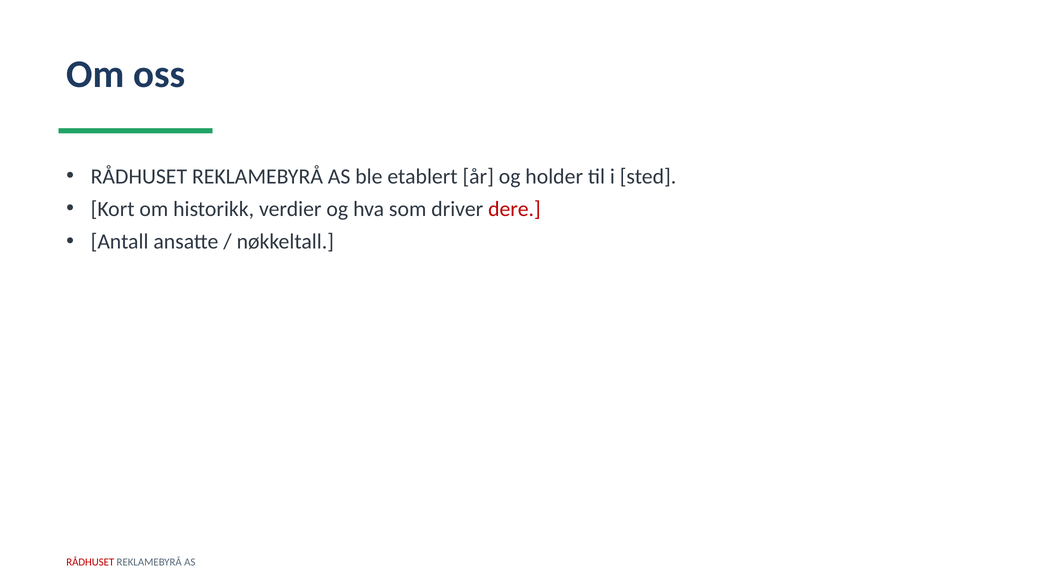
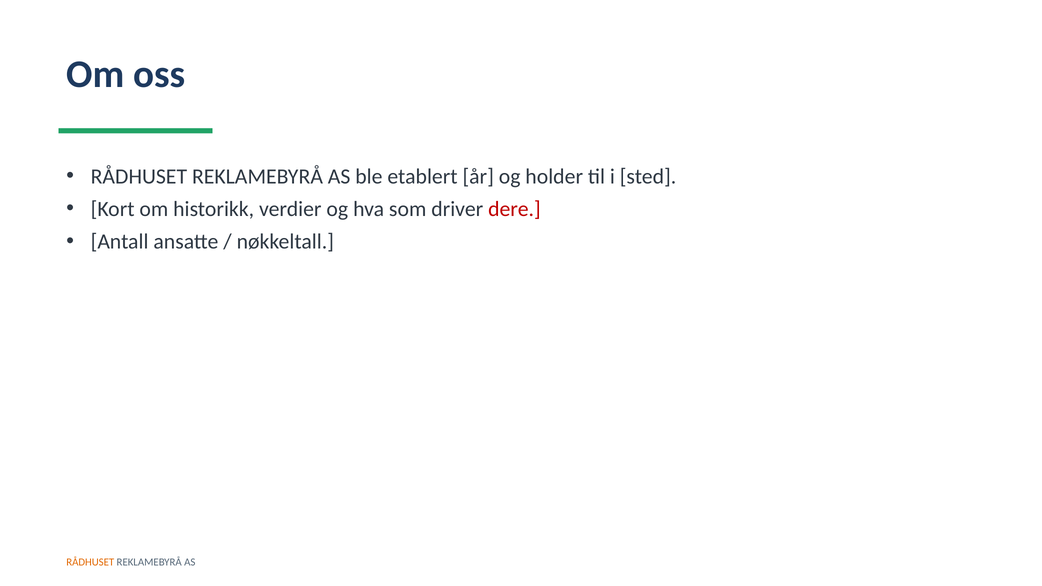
RÅDHUSET colour: red -> orange (90, 562)
